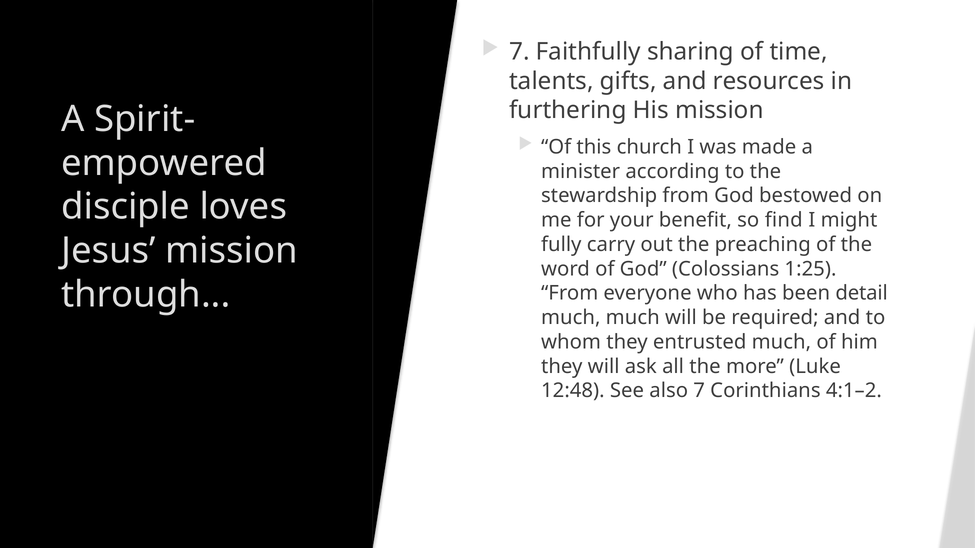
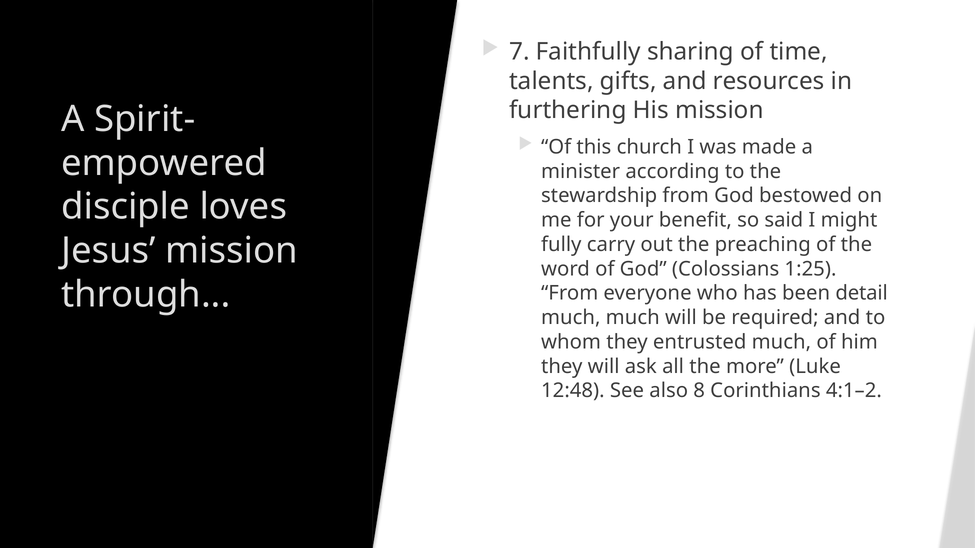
find: find -> said (784, 220)
also 7: 7 -> 8 (699, 391)
